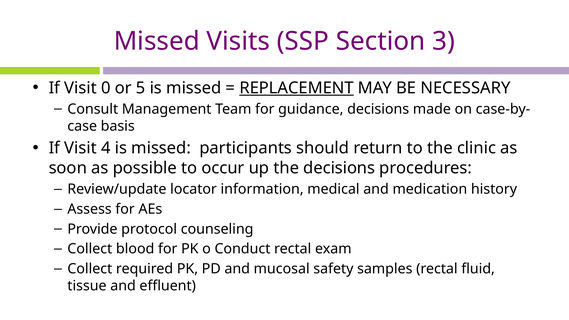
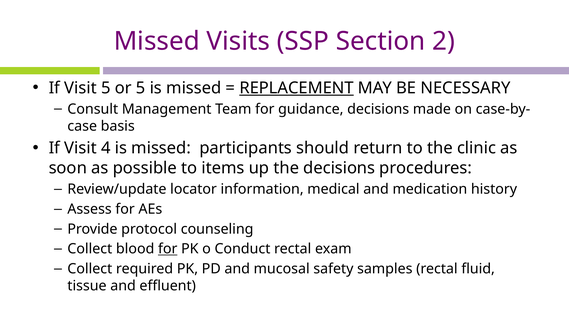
3: 3 -> 2 (443, 41)
Visit 0: 0 -> 5 (106, 88)
occur: occur -> items (223, 168)
for underline: none -> present (168, 249)
